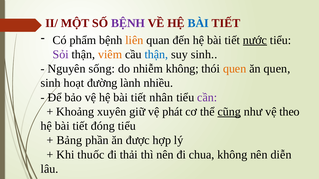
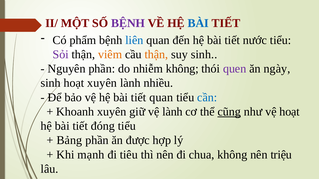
liên colour: orange -> blue (134, 40)
nước underline: present -> none (255, 40)
thận colour: blue -> orange (156, 55)
Nguyên sống: sống -> phần (102, 69)
quen colour: orange -> purple (235, 69)
ăn quen: quen -> ngày (277, 69)
hoạt đường: đường -> xuyên (102, 83)
tiết nhân: nhân -> quan (161, 98)
cần colour: purple -> blue (207, 98)
Khoảng: Khoảng -> Khoanh (75, 112)
vệ phát: phát -> lành (173, 112)
vệ theo: theo -> hoạt (290, 112)
thuốc: thuốc -> mạnh (91, 155)
thải: thải -> tiêu (129, 155)
diễn: diễn -> triệu (281, 155)
